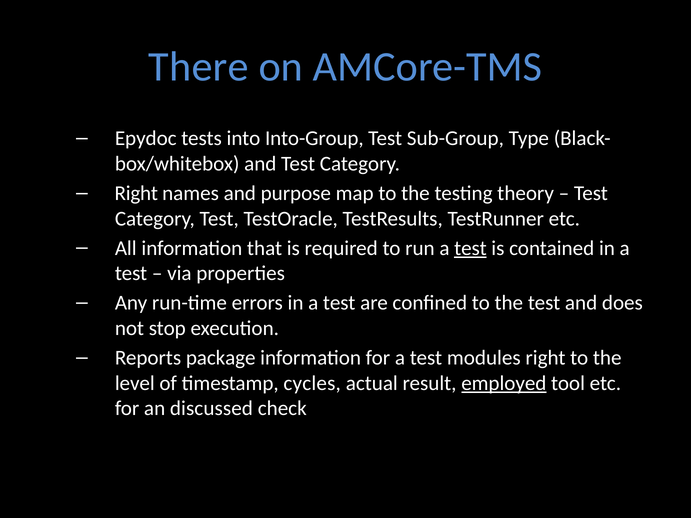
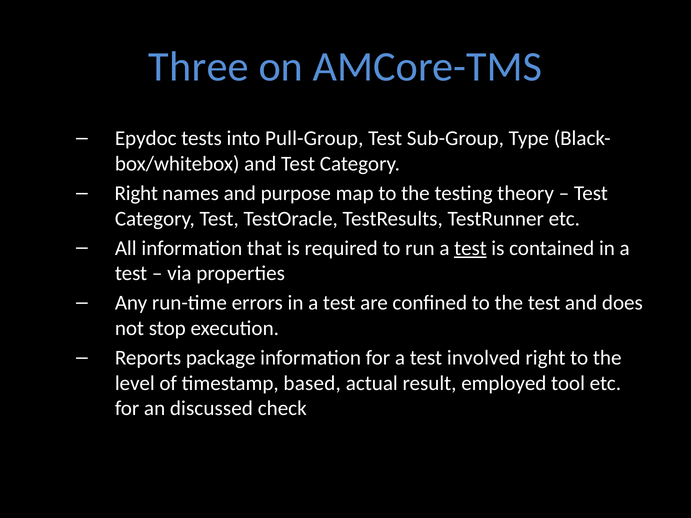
There: There -> Three (199, 67)
Into-Group: Into-Group -> Pull-Group (314, 139)
modules: modules -> involved (484, 358)
cycles: cycles -> based (312, 383)
employed underline: present -> none (504, 383)
